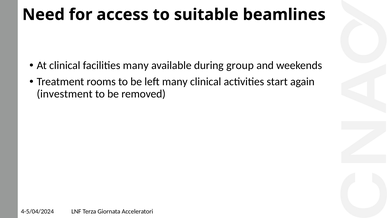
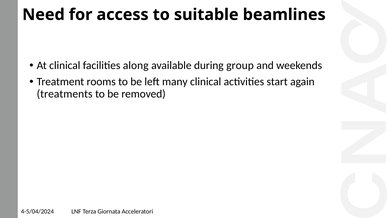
facilities many: many -> along (136, 65)
investment: investment -> treatments (65, 94)
